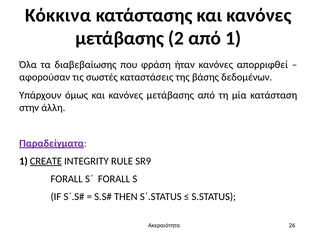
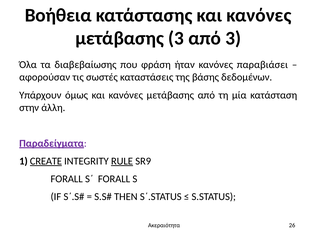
Κόκκινα: Κόκκινα -> Βοήθεια (58, 15)
μετάβασης 2: 2 -> 3 (176, 38)
από 1: 1 -> 3 (233, 38)
απορριφθεί: απορριφθεί -> παραβιάσει (262, 65)
RULE underline: none -> present (122, 161)
